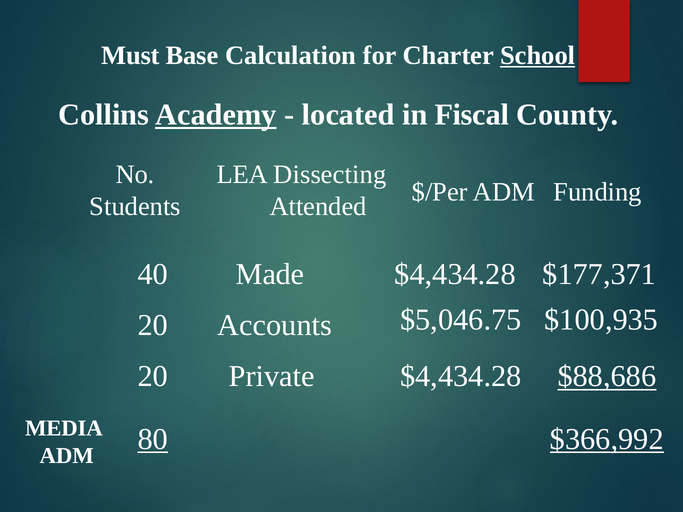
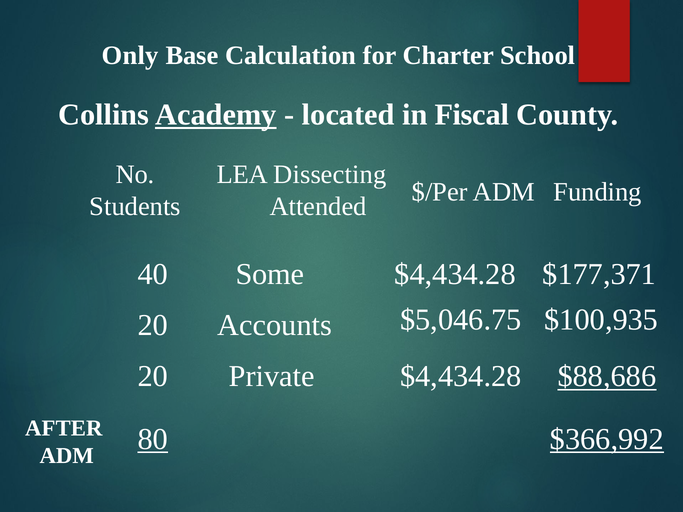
Must: Must -> Only (130, 55)
School underline: present -> none (538, 55)
Made: Made -> Some (270, 274)
MEDIA: MEDIA -> AFTER (64, 428)
